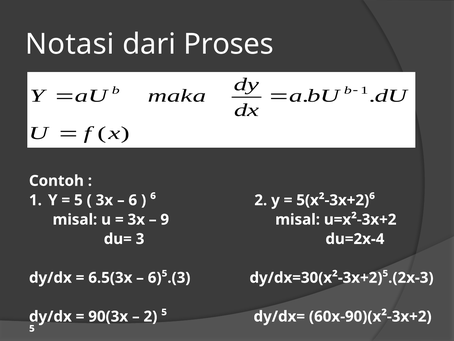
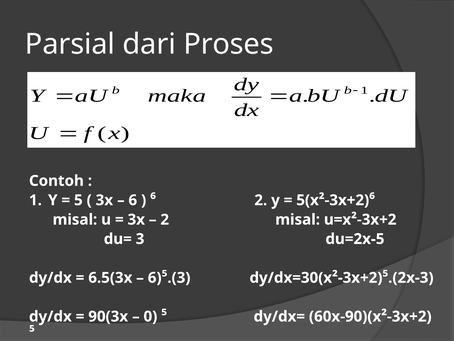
Notasi: Notasi -> Parsial (70, 44)
9: 9 -> 2 (165, 219)
du=2x-4: du=2x-4 -> du=2x-5 (355, 239)
2: 2 -> 0 (150, 316)
